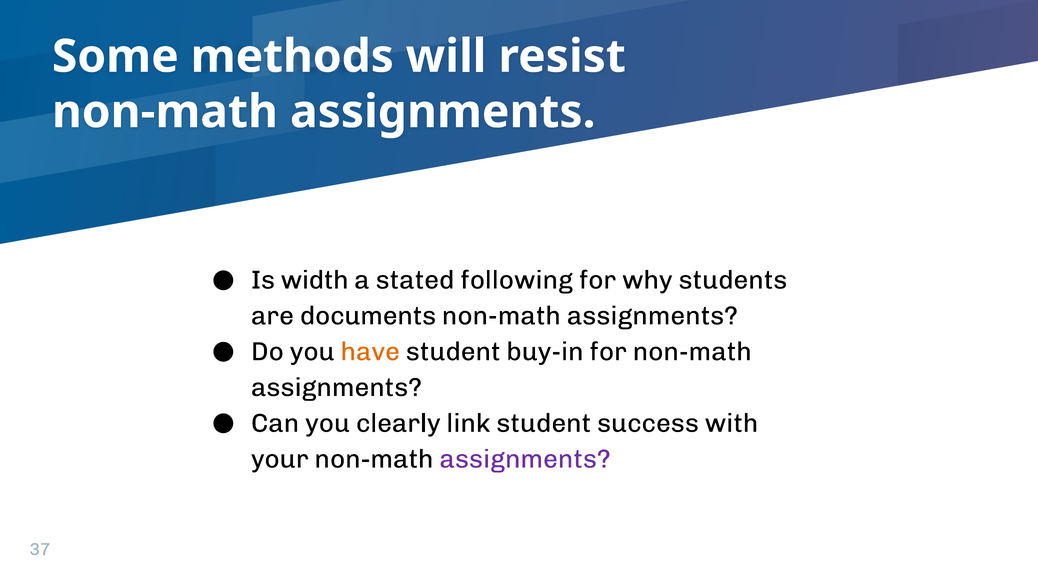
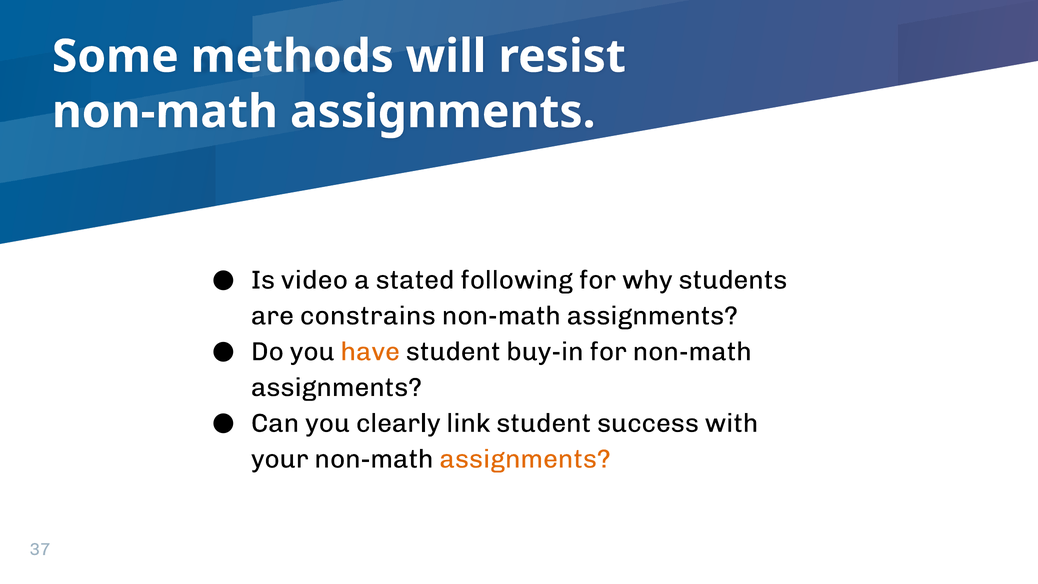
width: width -> video (314, 280)
documents: documents -> constrains (368, 316)
assignments colour: purple -> orange (525, 459)
